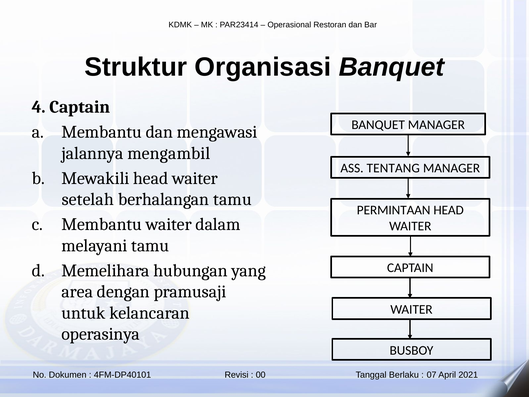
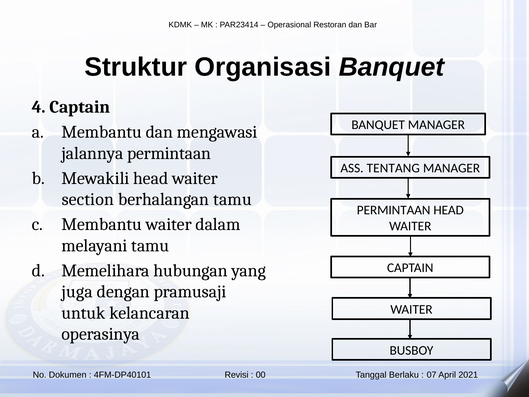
jalannya mengambil: mengambil -> permintaan (169, 153)
setelah: setelah -> section (88, 199)
area: area -> juga (77, 292)
